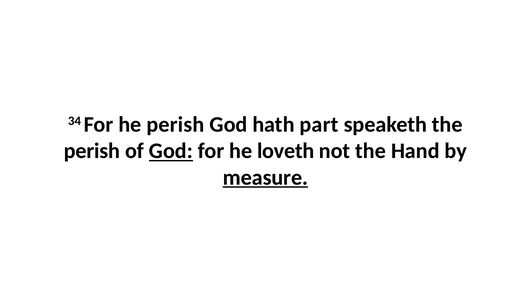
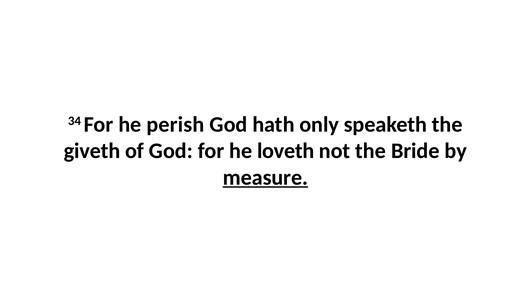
part: part -> only (319, 124)
perish: perish -> giveth (92, 151)
God underline: present -> none (171, 151)
Hand: Hand -> Bride (415, 151)
